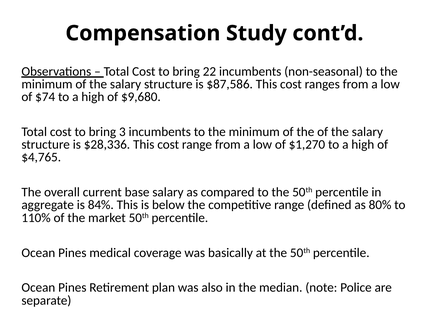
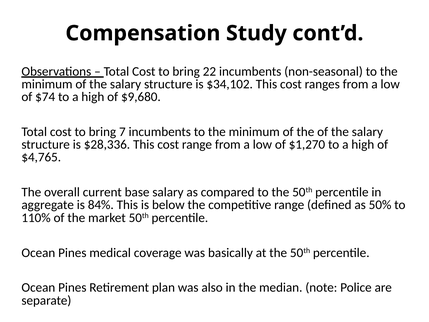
$87,586: $87,586 -> $34,102 (230, 84)
3: 3 -> 7 (122, 132)
80%: 80% -> 50% (380, 205)
